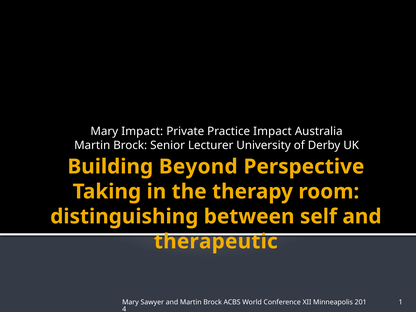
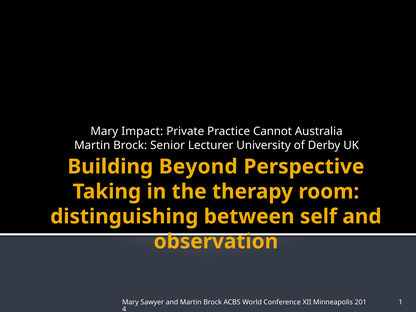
Practice Impact: Impact -> Cannot (273, 131)
therapeutic: therapeutic -> observation (216, 241)
